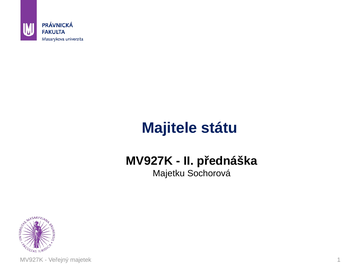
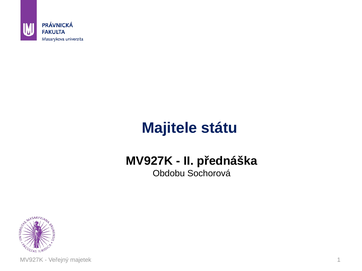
Majetku: Majetku -> Obdobu (169, 174)
